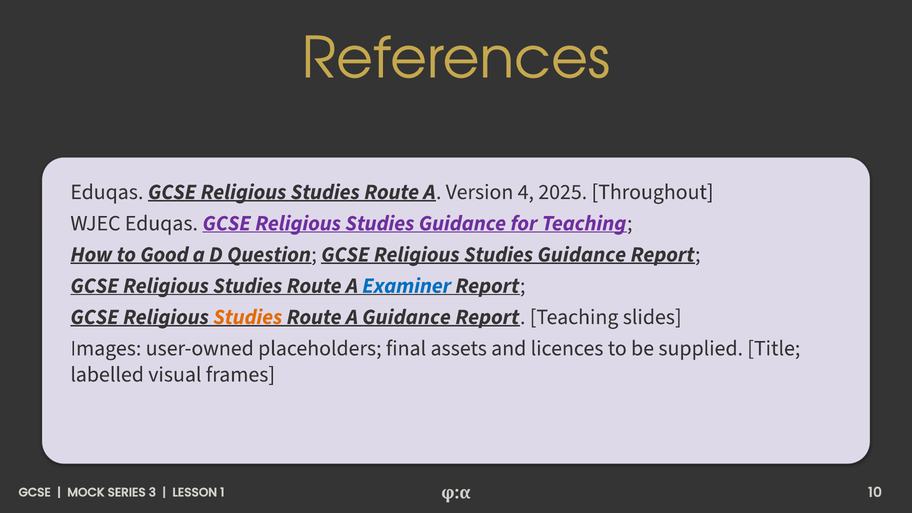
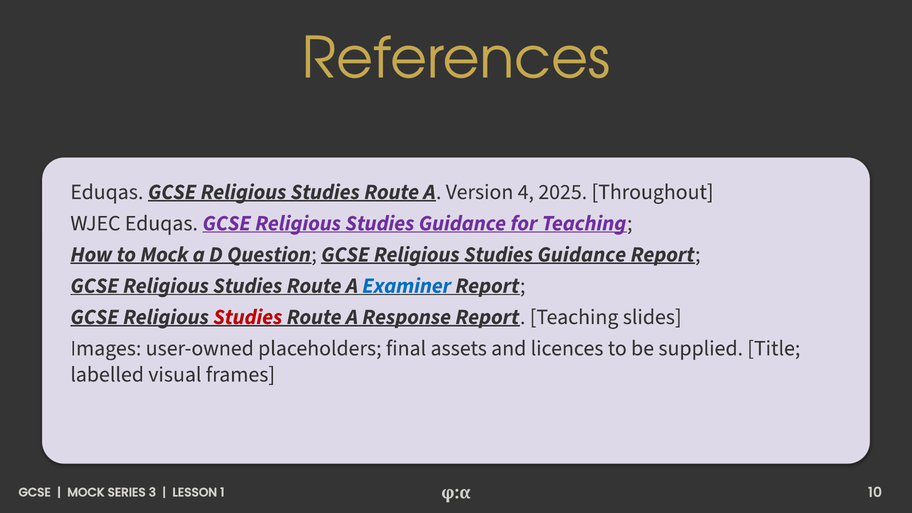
to Good: Good -> Mock (164, 254)
Studies colour: orange -> red (248, 317)
A Guidance: Guidance -> Response (407, 317)
